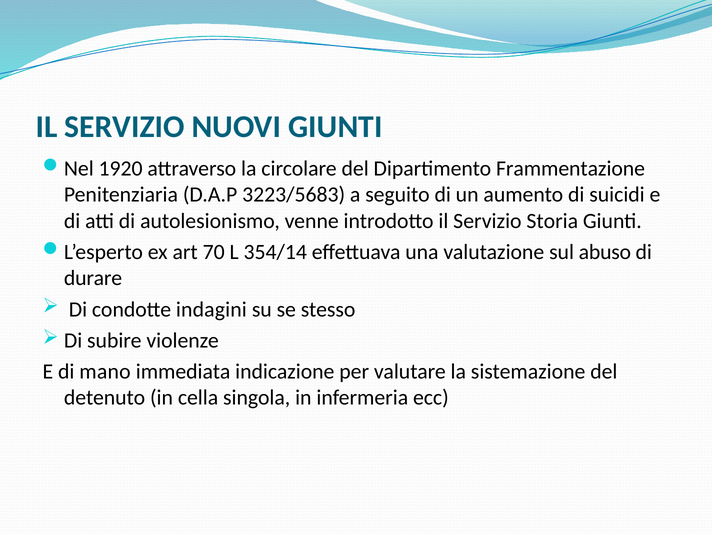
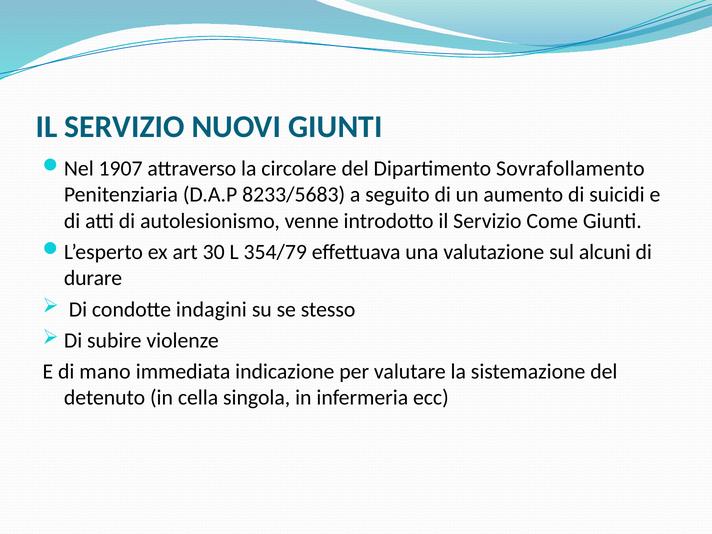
1920: 1920 -> 1907 (121, 169)
Frammentazione: Frammentazione -> Sovrafollamento (570, 169)
3223/5683: 3223/5683 -> 8233/5683 (294, 195)
Storia: Storia -> Come (552, 221)
70: 70 -> 30 (214, 252)
354/14: 354/14 -> 354/79 (275, 252)
abuso: abuso -> alcuni (605, 252)
